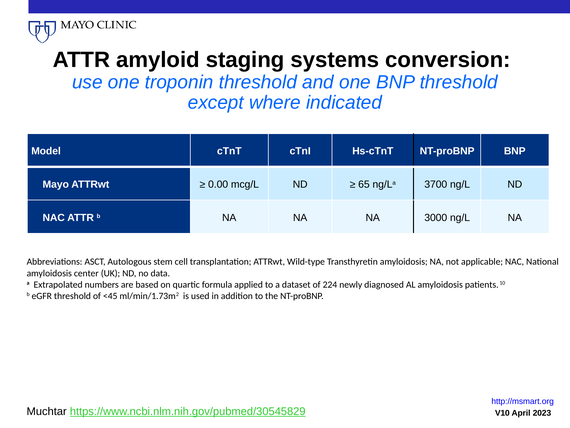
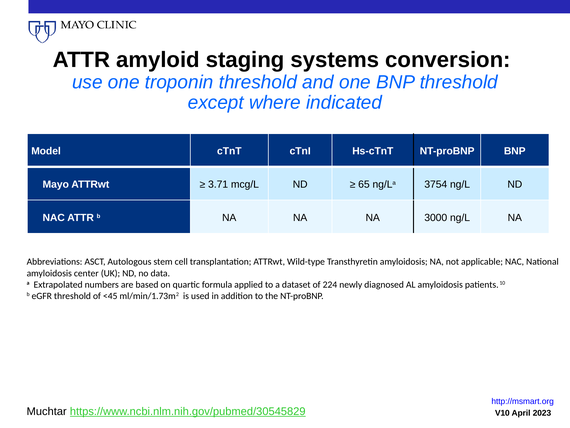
0.00: 0.00 -> 3.71 (218, 184)
3700: 3700 -> 3754 (436, 184)
